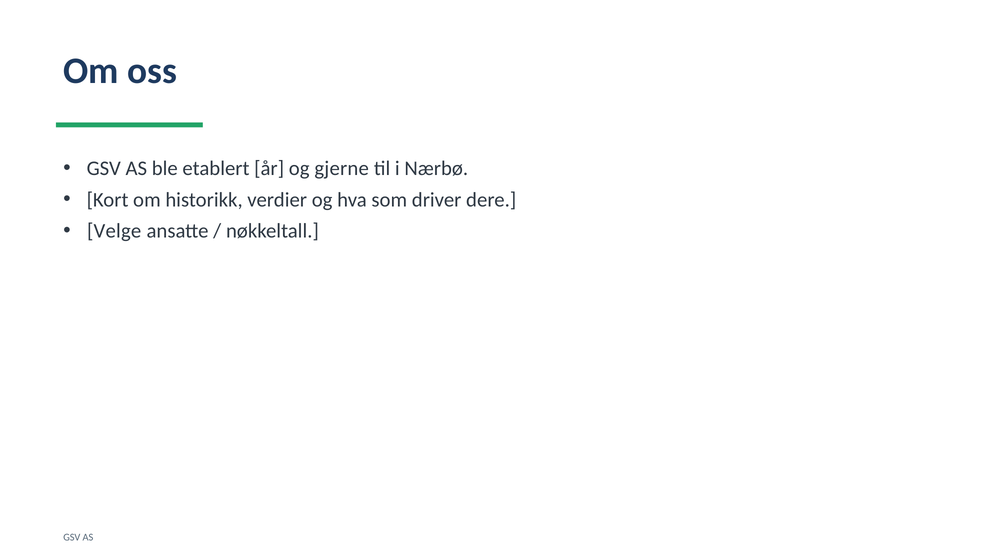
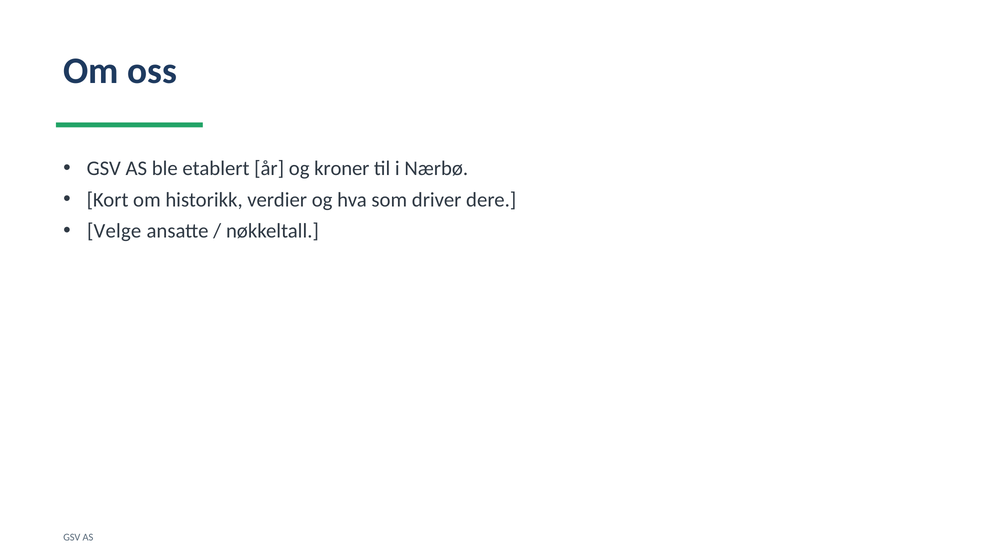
gjerne: gjerne -> kroner (342, 169)
